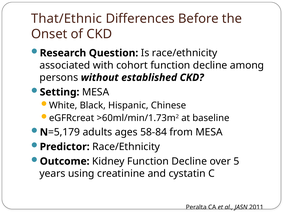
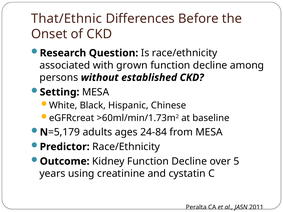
cohort: cohort -> grown (132, 65)
58-84: 58-84 -> 24-84 (154, 132)
